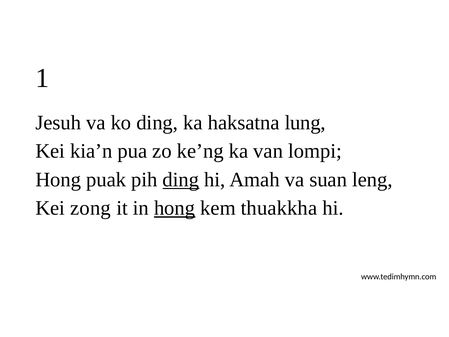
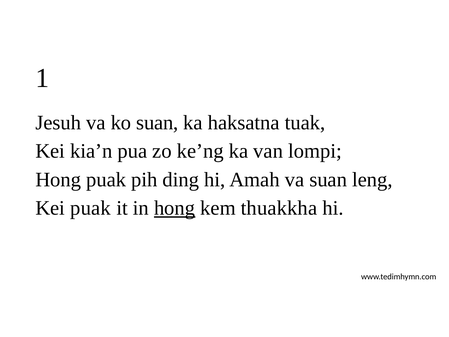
ko ding: ding -> suan (157, 123)
lung: lung -> tuak (305, 123)
ding underline: present -> none (181, 179)
Kei zong: zong -> puak (91, 208)
